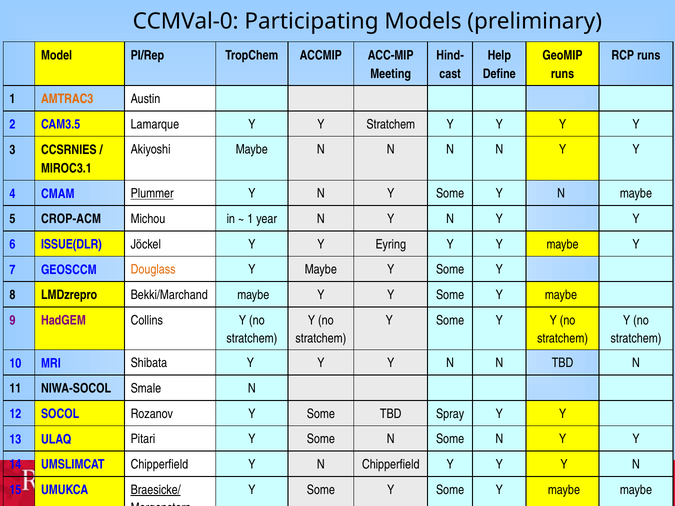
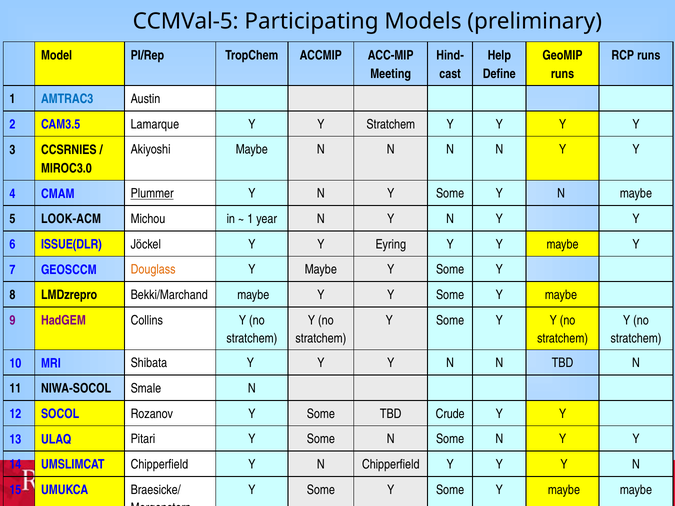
CCMVal-0: CCMVal-0 -> CCMVal-5 (186, 21)
AMTRAC3 colour: orange -> blue (67, 99)
MIROC3.1: MIROC3.1 -> MIROC3.0 (66, 168)
CROP-ACM: CROP-ACM -> LOOK-ACM (71, 219)
Spray: Spray -> Crude (450, 414)
Braesicke/ underline: present -> none (156, 490)
